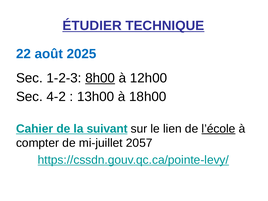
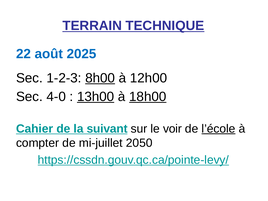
ÉTUDIER: ÉTUDIER -> TERRAIN (92, 26)
4-2: 4-2 -> 4-0 (56, 97)
13h00 underline: none -> present (96, 97)
18h00 underline: none -> present (148, 97)
lien: lien -> voir (172, 129)
2057: 2057 -> 2050 (139, 143)
